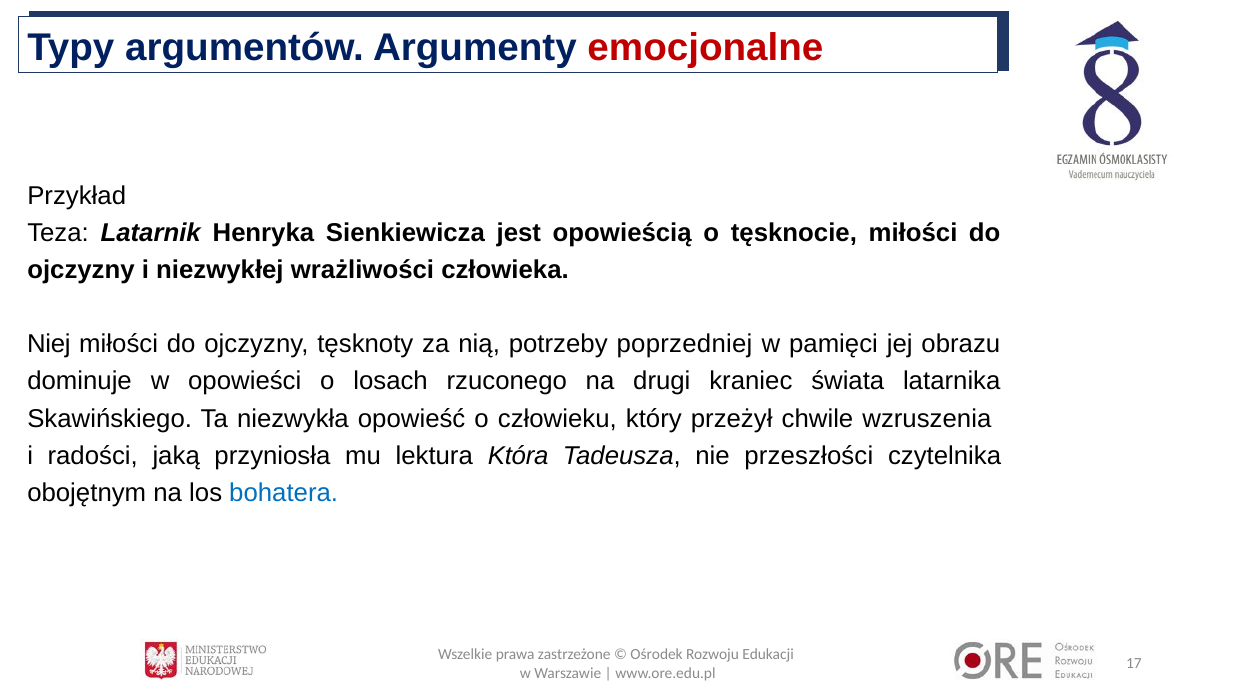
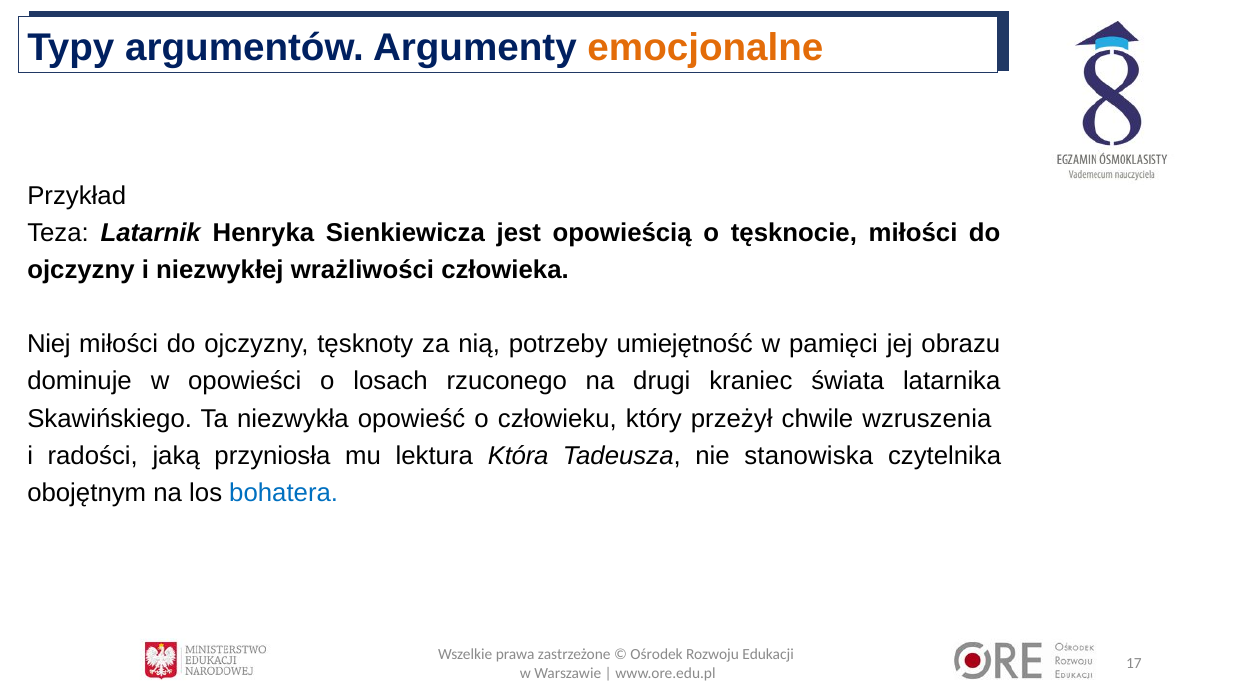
emocjonalne colour: red -> orange (705, 47)
poprzedniej: poprzedniej -> umiejętność (685, 345)
przeszłości: przeszłości -> stanowiska (809, 456)
